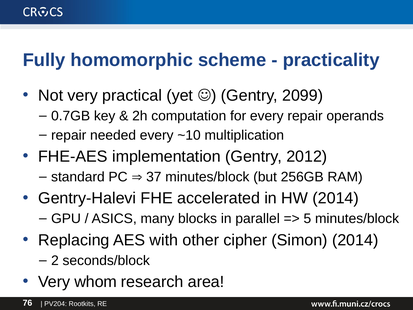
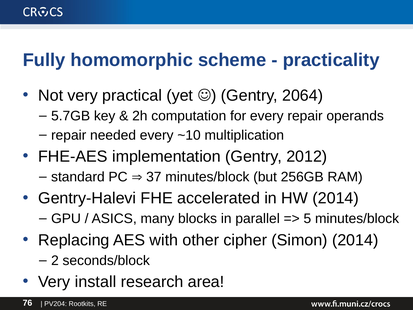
2099: 2099 -> 2064 (303, 95)
0.7GB: 0.7GB -> 5.7GB (71, 116)
whom: whom -> install (96, 282)
